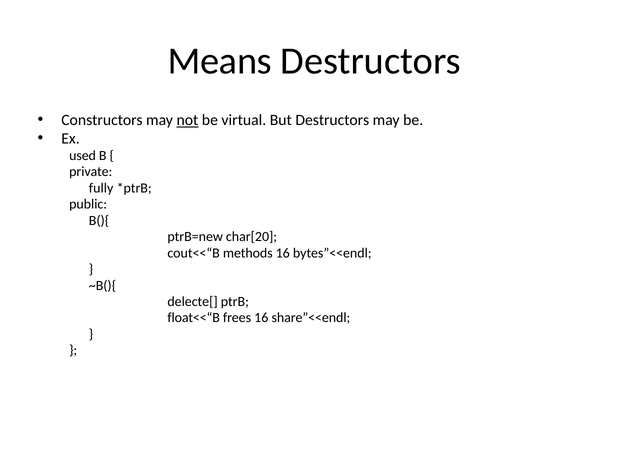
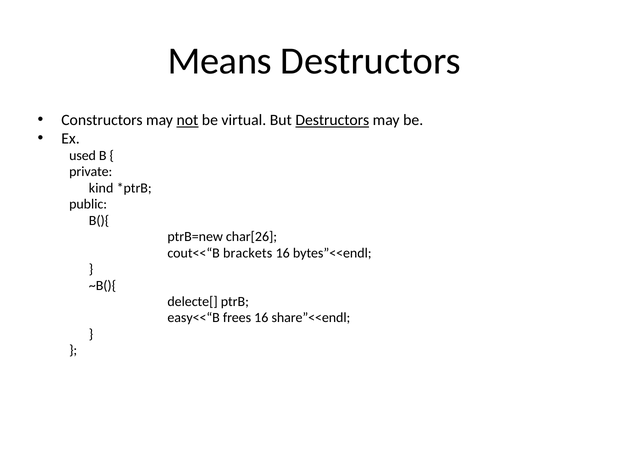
Destructors underline: none -> present (332, 120)
fully: fully -> kind (101, 188)
char[20: char[20 -> char[26 (252, 237)
methods: methods -> brackets (248, 253)
float<<“B: float<<“B -> easy<<“B (194, 318)
